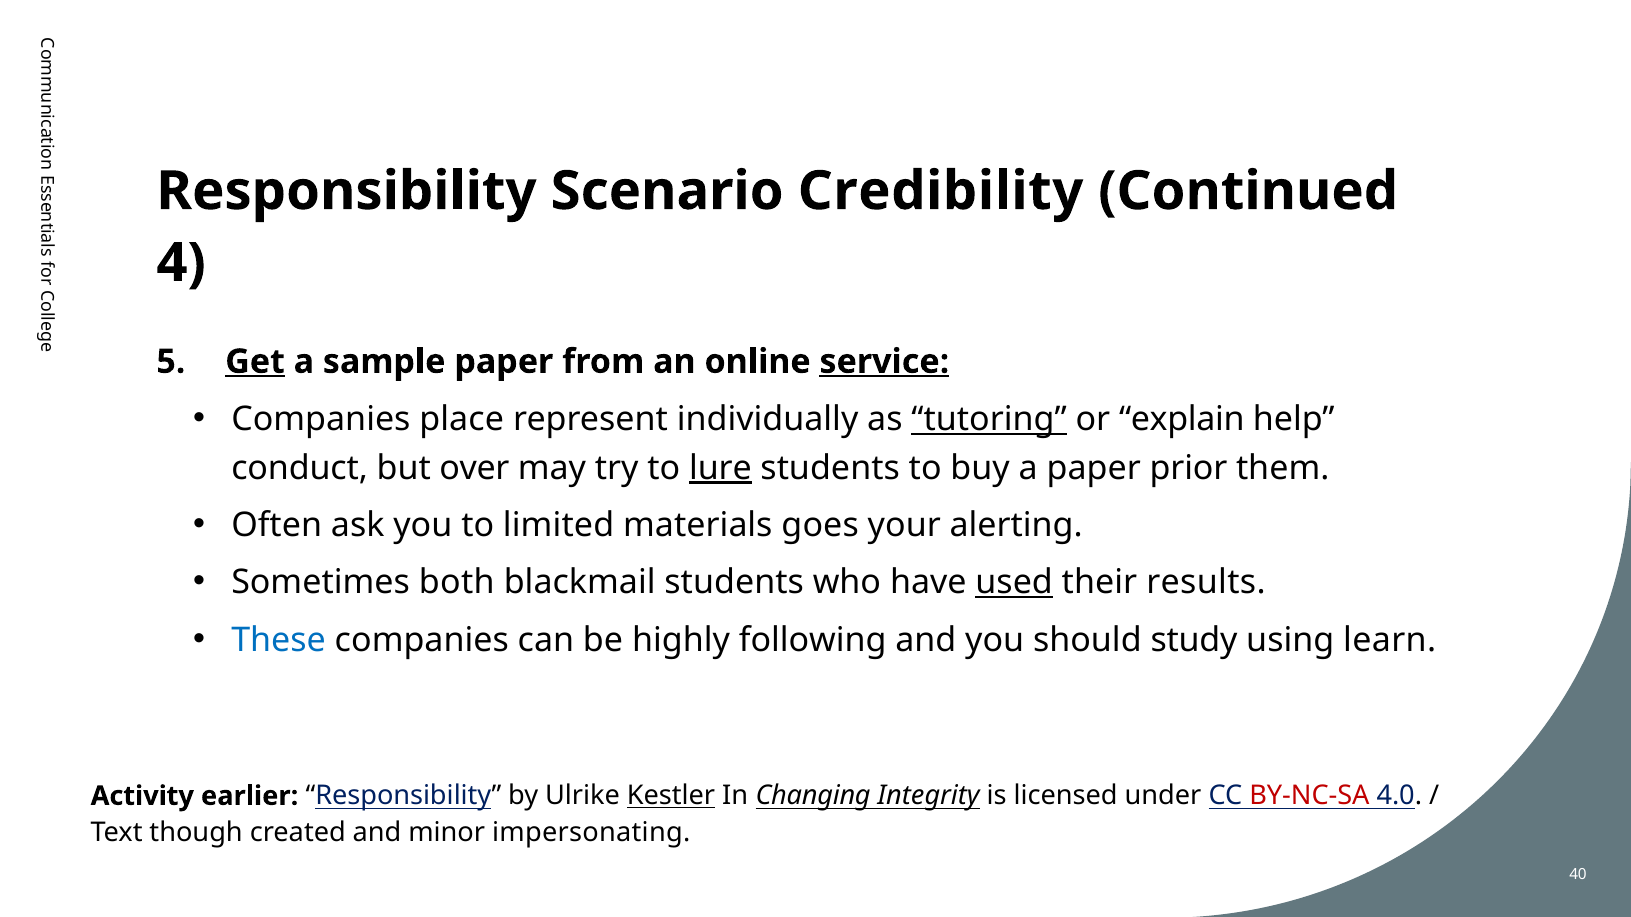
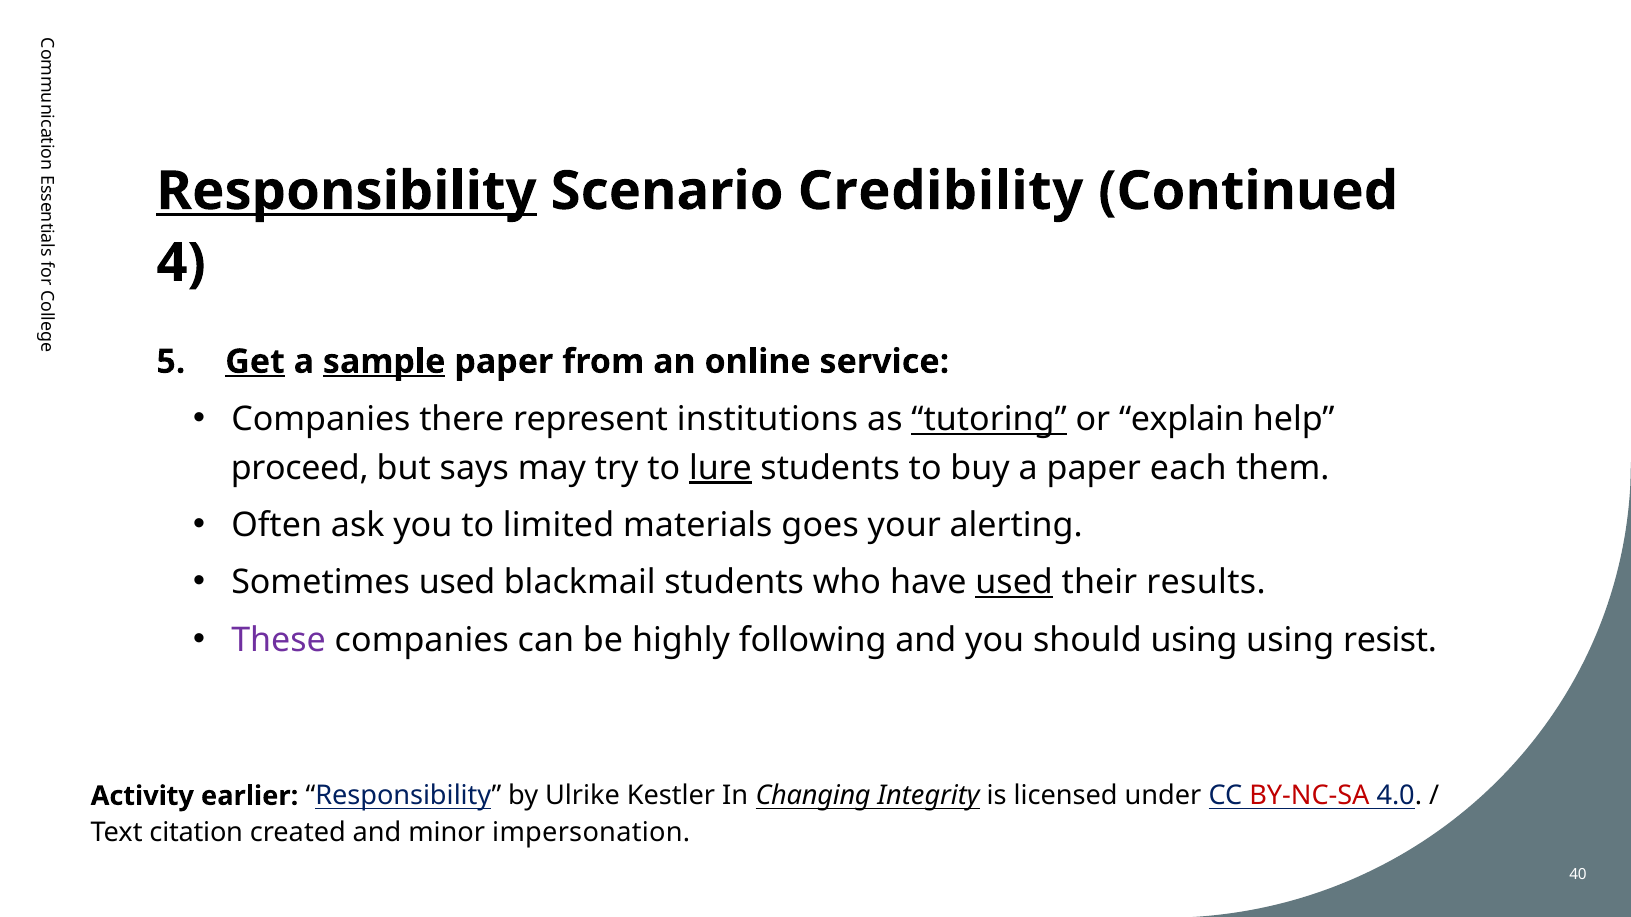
Responsibility underline: none -> present (346, 191)
sample underline: none -> present (384, 362)
service underline: present -> none (884, 362)
place: place -> there (462, 419)
individually: individually -> institutions (768, 419)
conduct: conduct -> proceed (300, 468)
over: over -> says (474, 468)
prior: prior -> each (1188, 468)
Sometimes both: both -> used (457, 583)
These colour: blue -> purple (279, 640)
should study: study -> using (1194, 640)
learn: learn -> resist (1390, 640)
Kestler underline: present -> none (671, 796)
though: though -> citation (196, 833)
impersonating: impersonating -> impersonation (591, 833)
